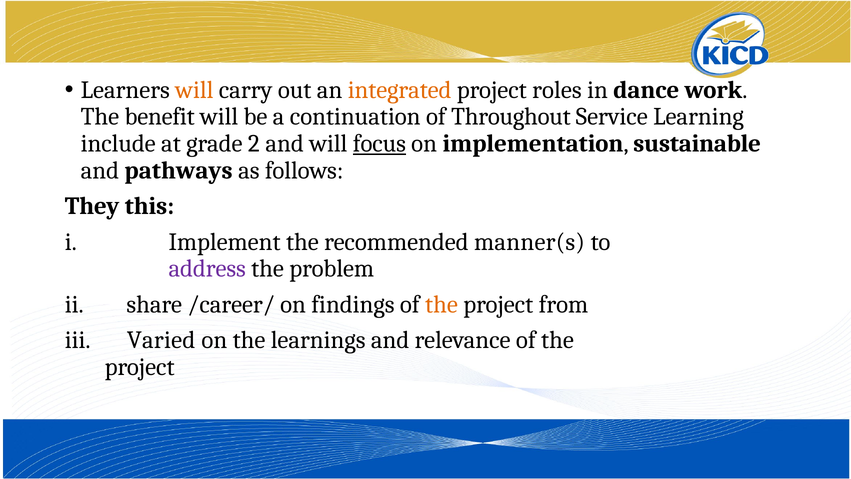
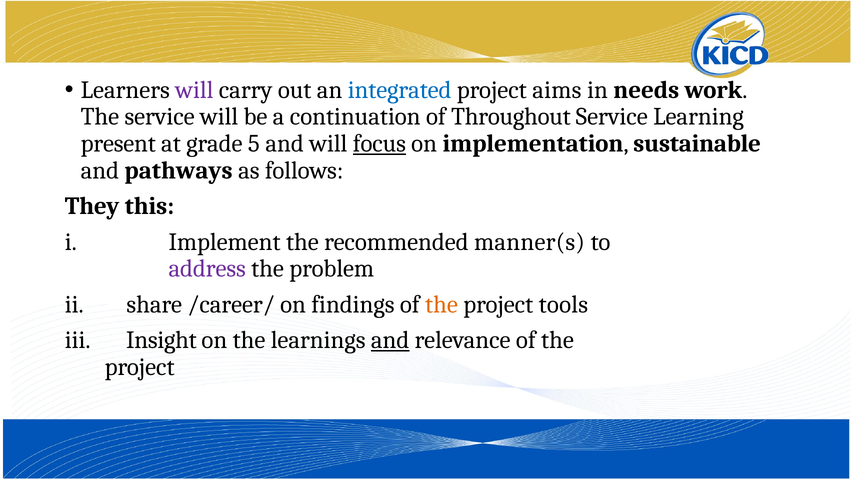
will colour: orange -> purple (194, 90)
integrated colour: orange -> blue (400, 90)
roles: roles -> aims (557, 90)
dance: dance -> needs (646, 90)
The benefit: benefit -> service (160, 117)
include: include -> present (118, 144)
2: 2 -> 5 (254, 144)
from: from -> tools (563, 304)
Varied: Varied -> Insight (161, 340)
and underline: none -> present (390, 340)
